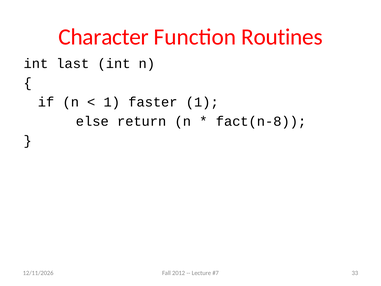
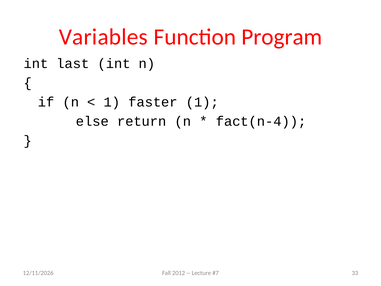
Character: Character -> Variables (103, 37)
Routines: Routines -> Program (282, 37)
fact(n-8: fact(n-8 -> fact(n-4 (261, 121)
